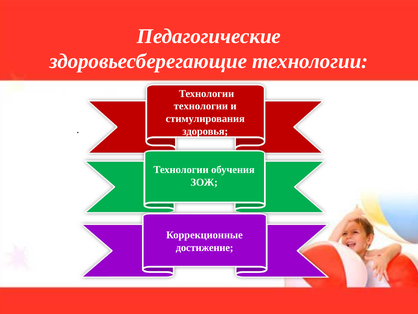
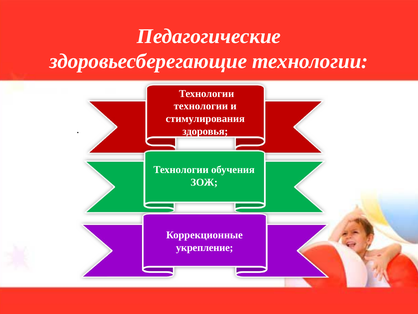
достижение: достижение -> укрепление (205, 247)
